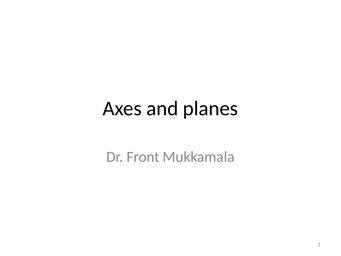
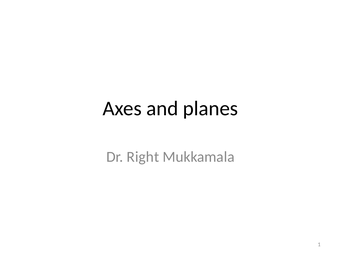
Front: Front -> Right (143, 157)
